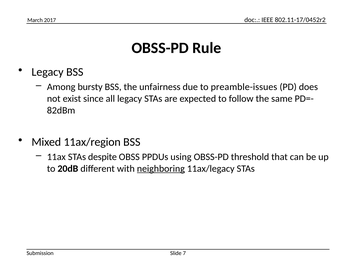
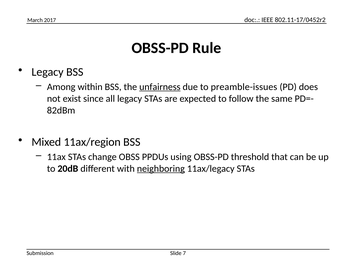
bursty: bursty -> within (90, 87)
unfairness underline: none -> present (160, 87)
despite: despite -> change (102, 157)
